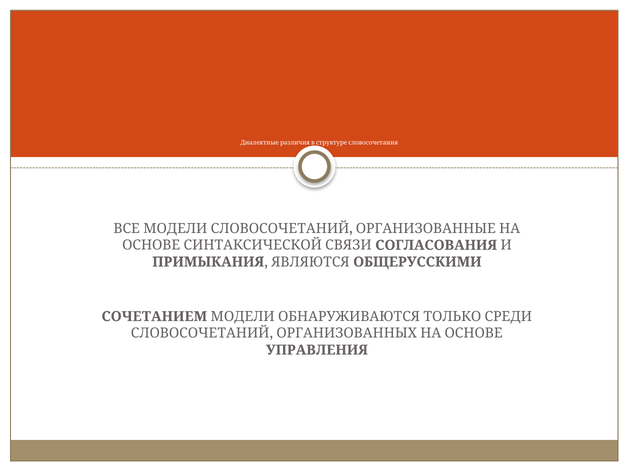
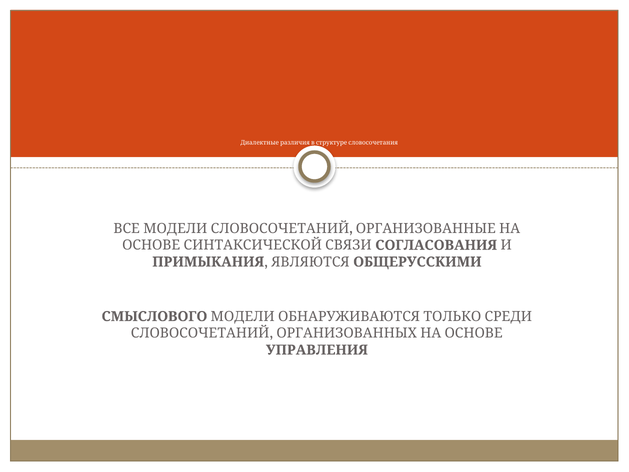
СОЧЕТАНИЕМ: СОЧЕТАНИЕМ -> СМЫСЛОВОГО (154, 316)
